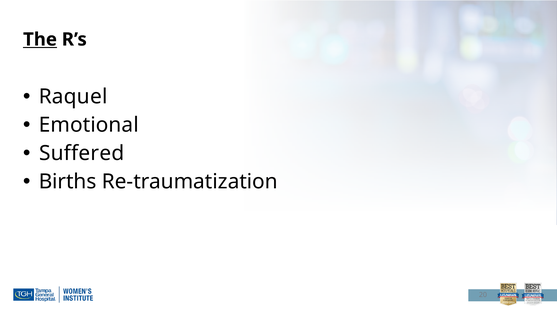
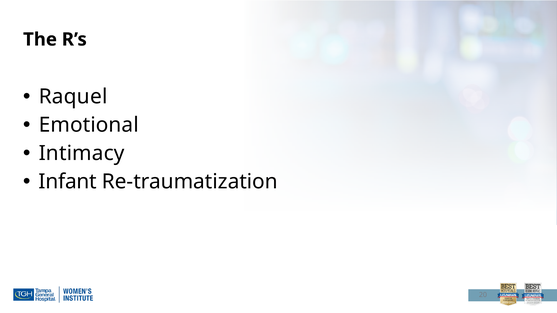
The underline: present -> none (40, 39)
Suffered: Suffered -> Intimacy (82, 153)
Births: Births -> Infant (68, 182)
